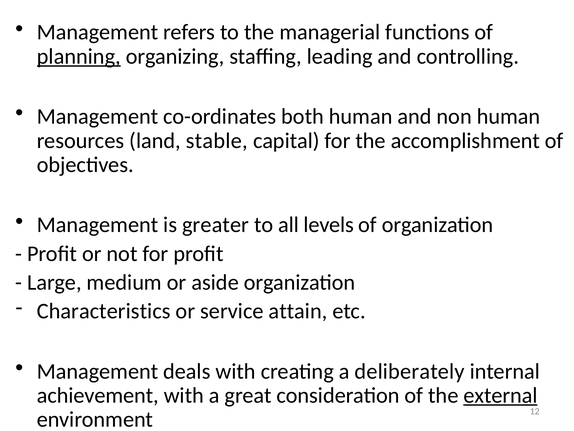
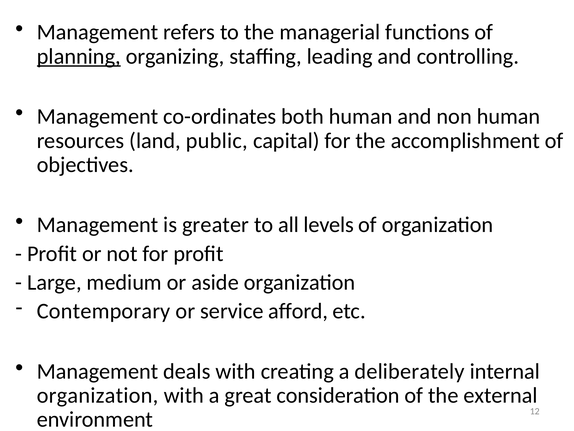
stable: stable -> public (217, 140)
Characteristics: Characteristics -> Contemporary (104, 311)
attain: attain -> afford (298, 311)
achievement: achievement -> organization (98, 395)
external underline: present -> none (500, 395)
